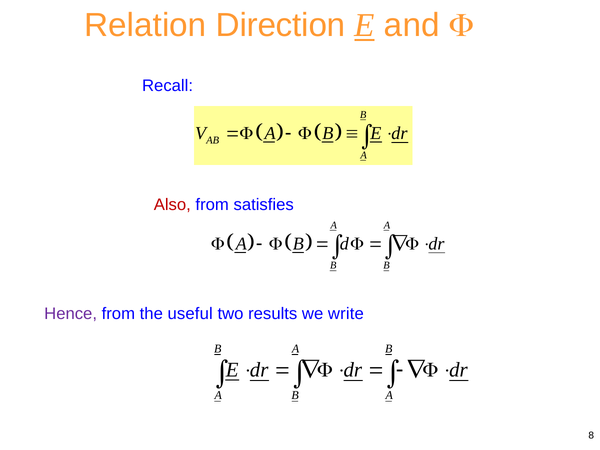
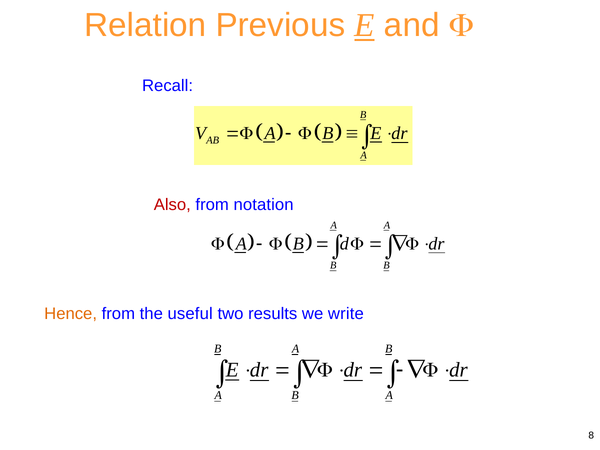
Direction: Direction -> Previous (280, 25)
satisfies: satisfies -> notation (264, 205)
Hence colour: purple -> orange (71, 314)
